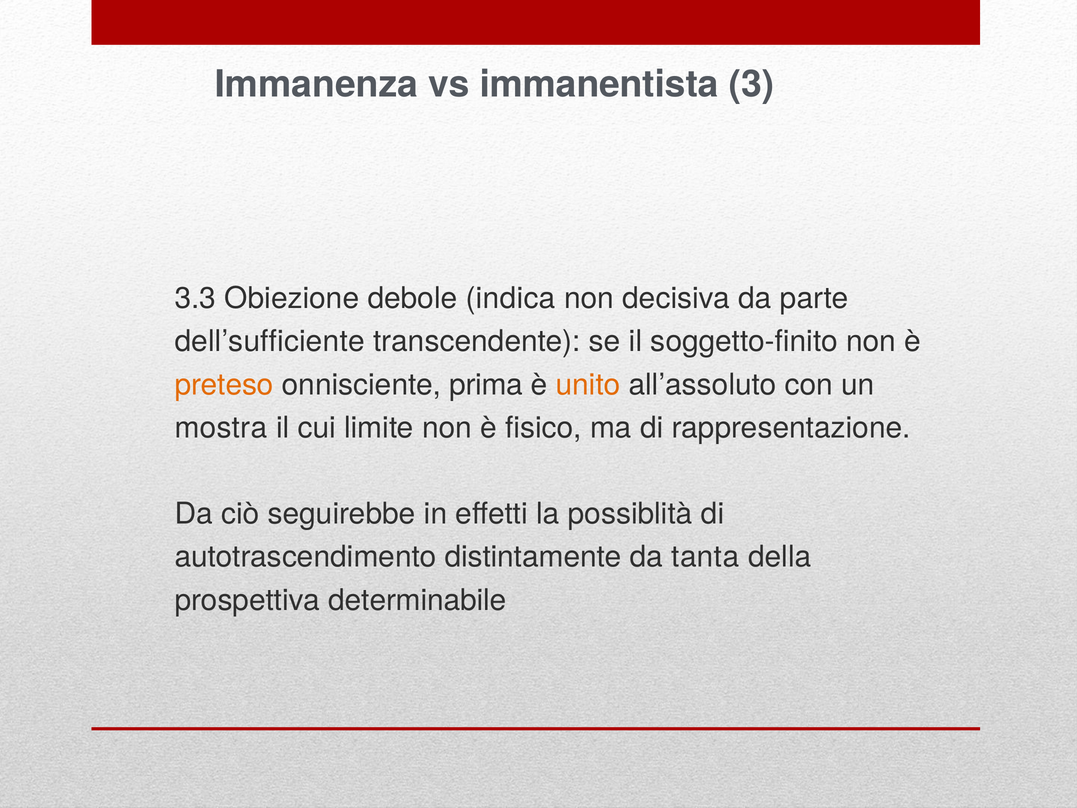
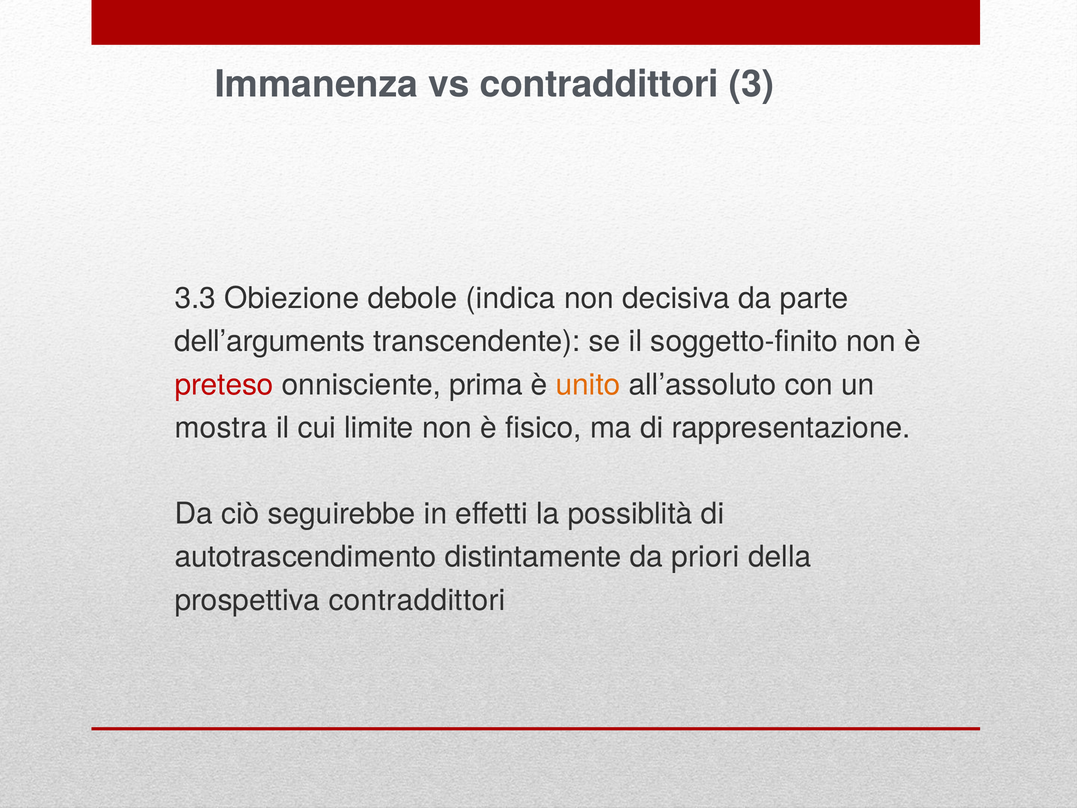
vs immanentista: immanentista -> contraddittori (599, 84)
dell’sufficiente: dell’sufficiente -> dell’arguments (270, 342)
preteso colour: orange -> red (224, 385)
tanta: tanta -> priori (705, 557)
prospettiva determinabile: determinabile -> contraddittori (417, 600)
